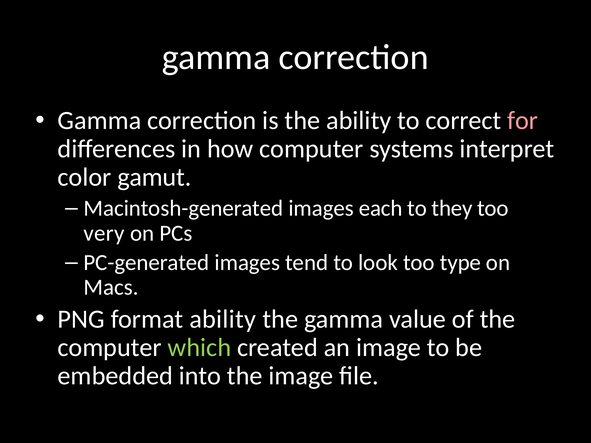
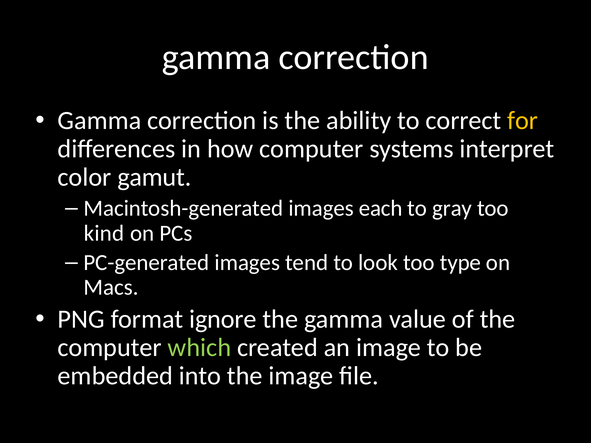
for colour: pink -> yellow (523, 120)
they: they -> gray (452, 208)
very: very -> kind (104, 233)
format ability: ability -> ignore (223, 319)
